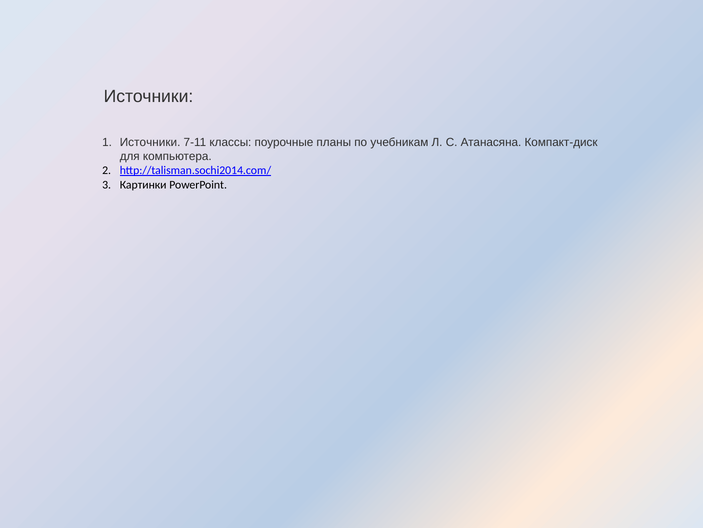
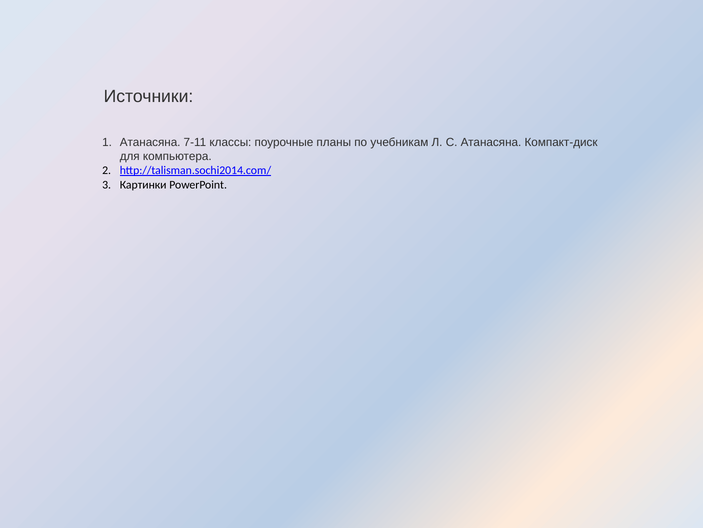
Источники: Источники -> Атанасяна (150, 142)
